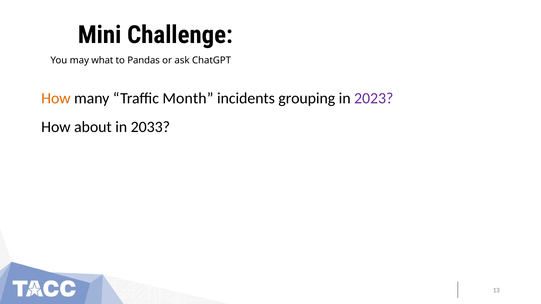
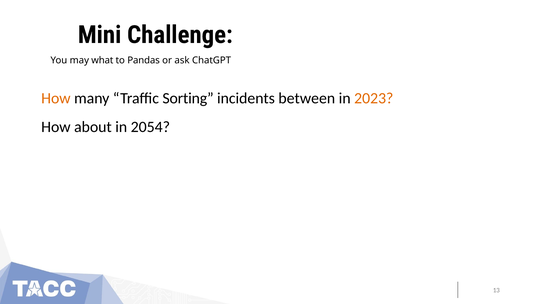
Month: Month -> Sorting (188, 98)
grouping: grouping -> between (307, 98)
2023 colour: purple -> orange (374, 98)
2033: 2033 -> 2054 (150, 127)
